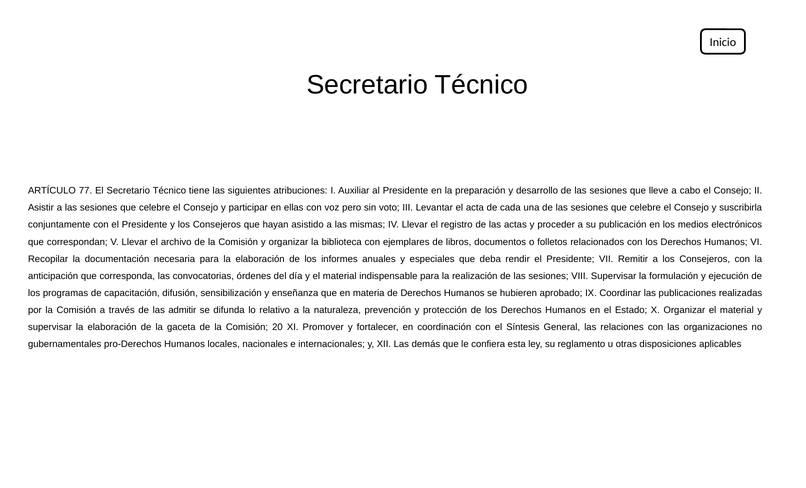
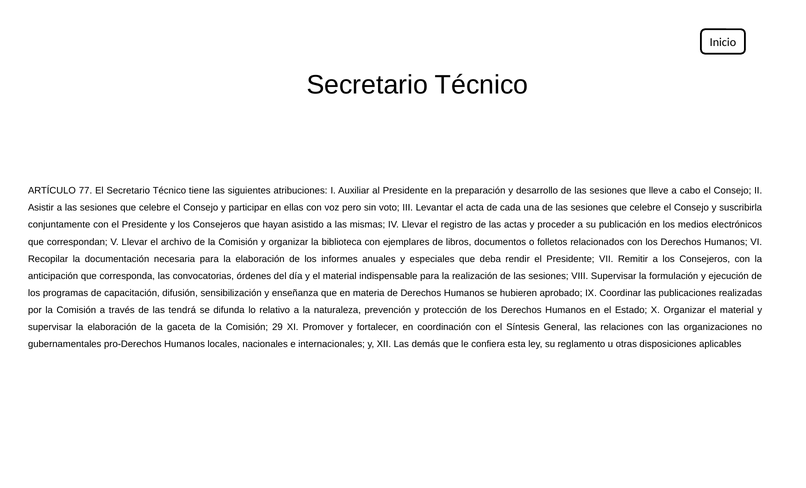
admitir: admitir -> tendrá (182, 310)
20: 20 -> 29 (277, 328)
